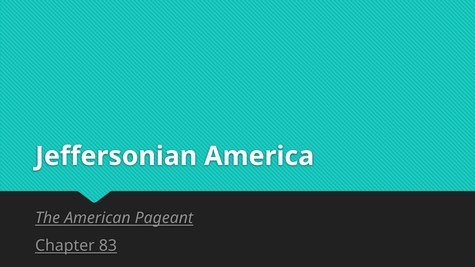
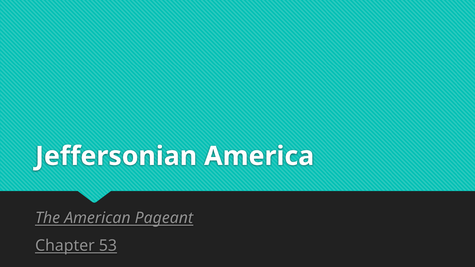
83: 83 -> 53 (108, 246)
